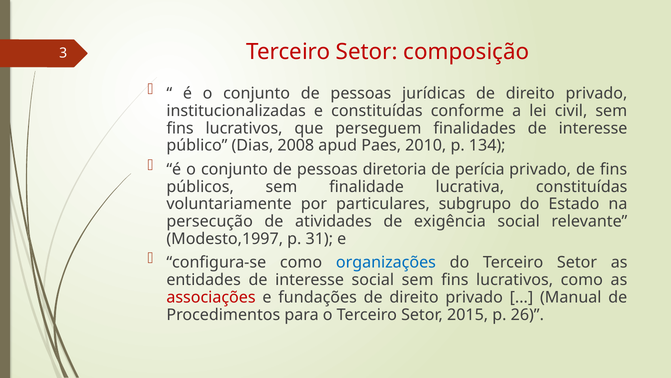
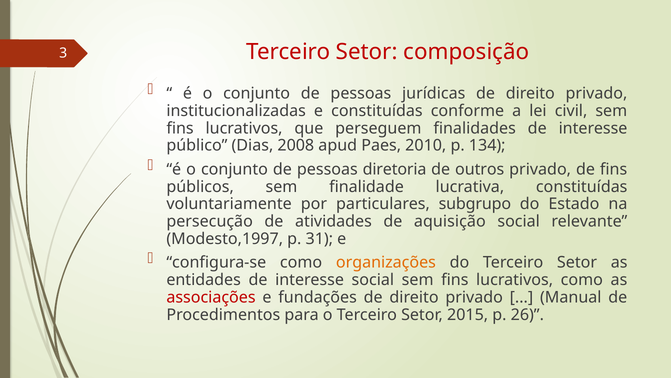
perícia: perícia -> outros (480, 169)
exigência: exigência -> aquisição (450, 221)
organizações colour: blue -> orange (386, 262)
